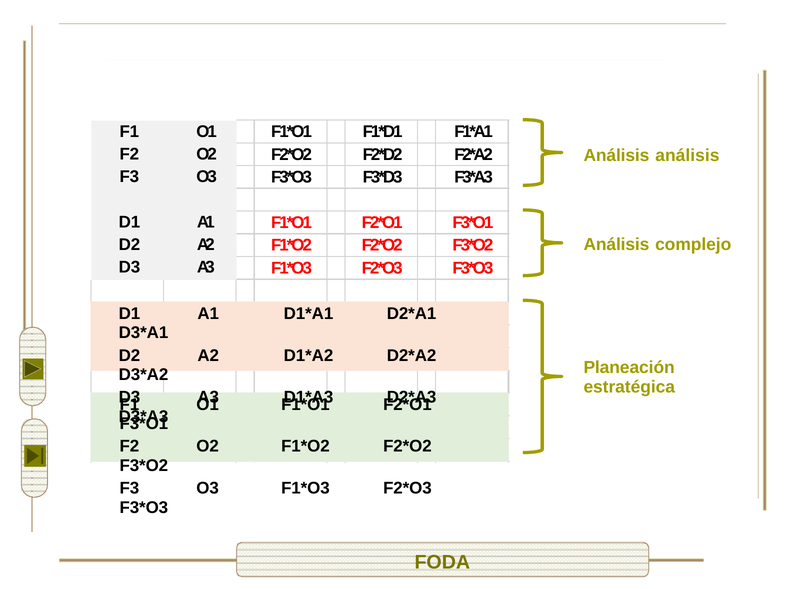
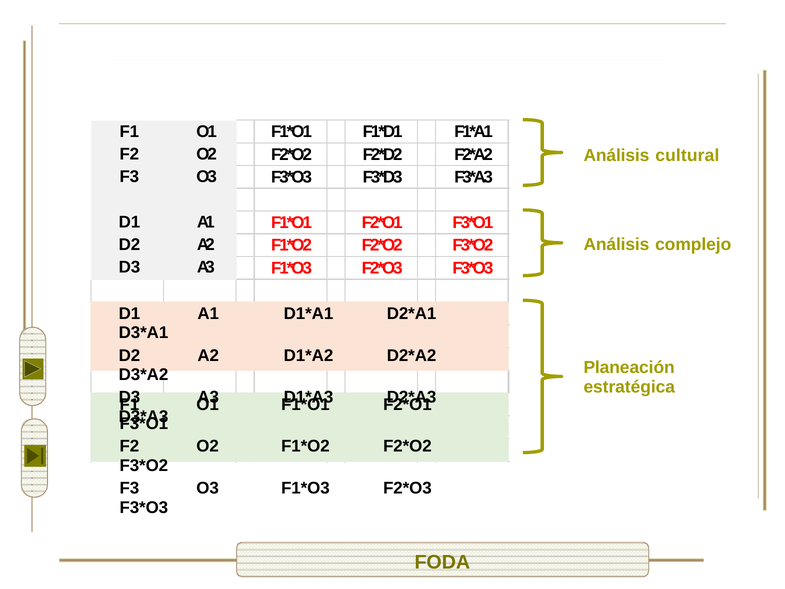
análisis: análisis -> cultural (687, 155)
